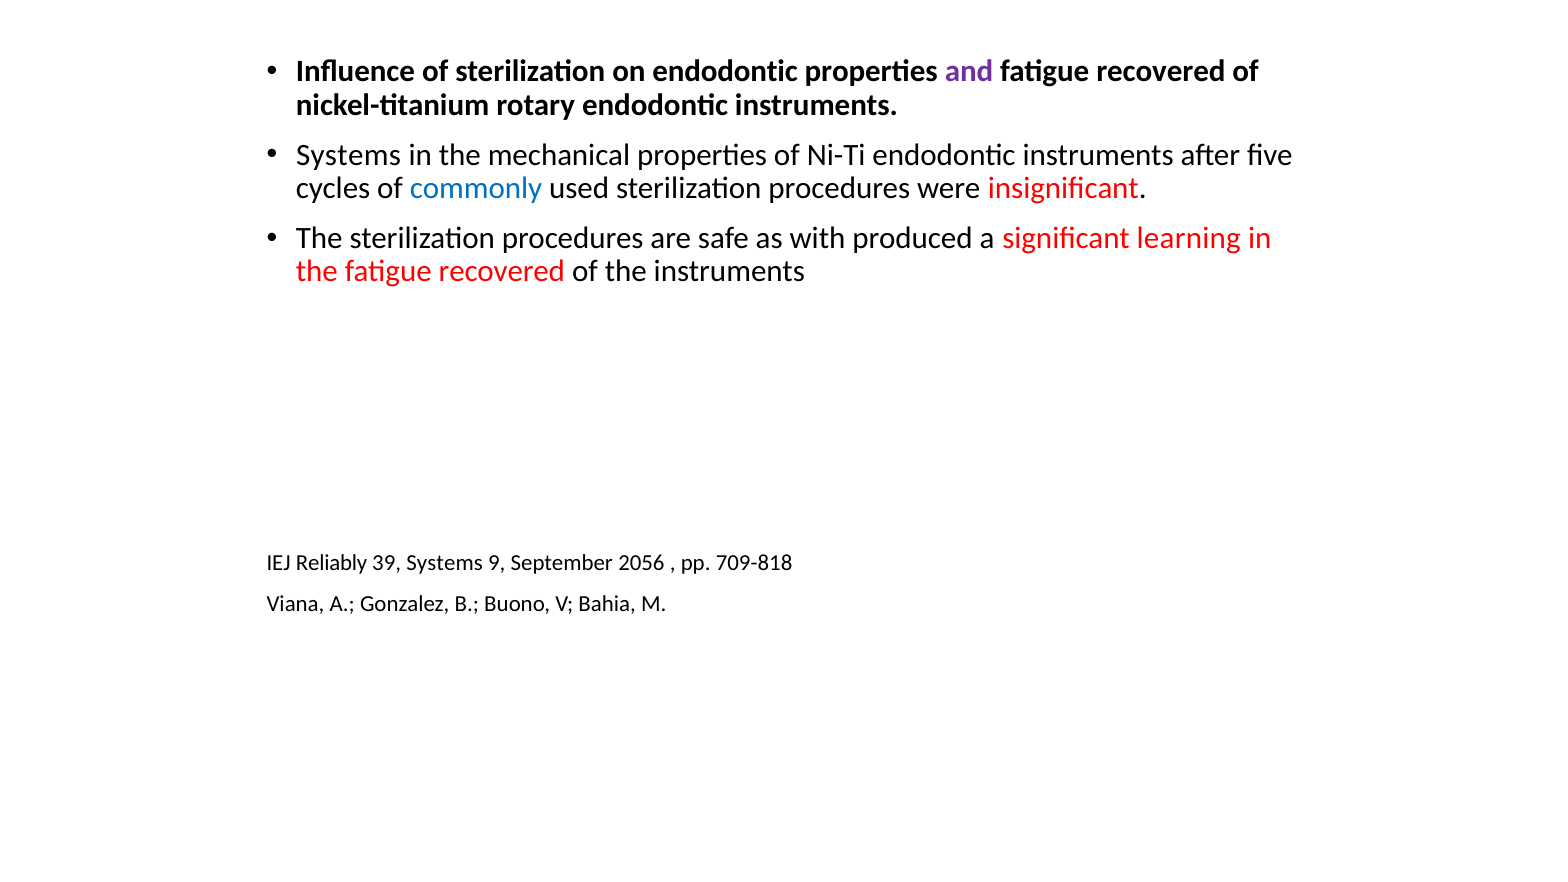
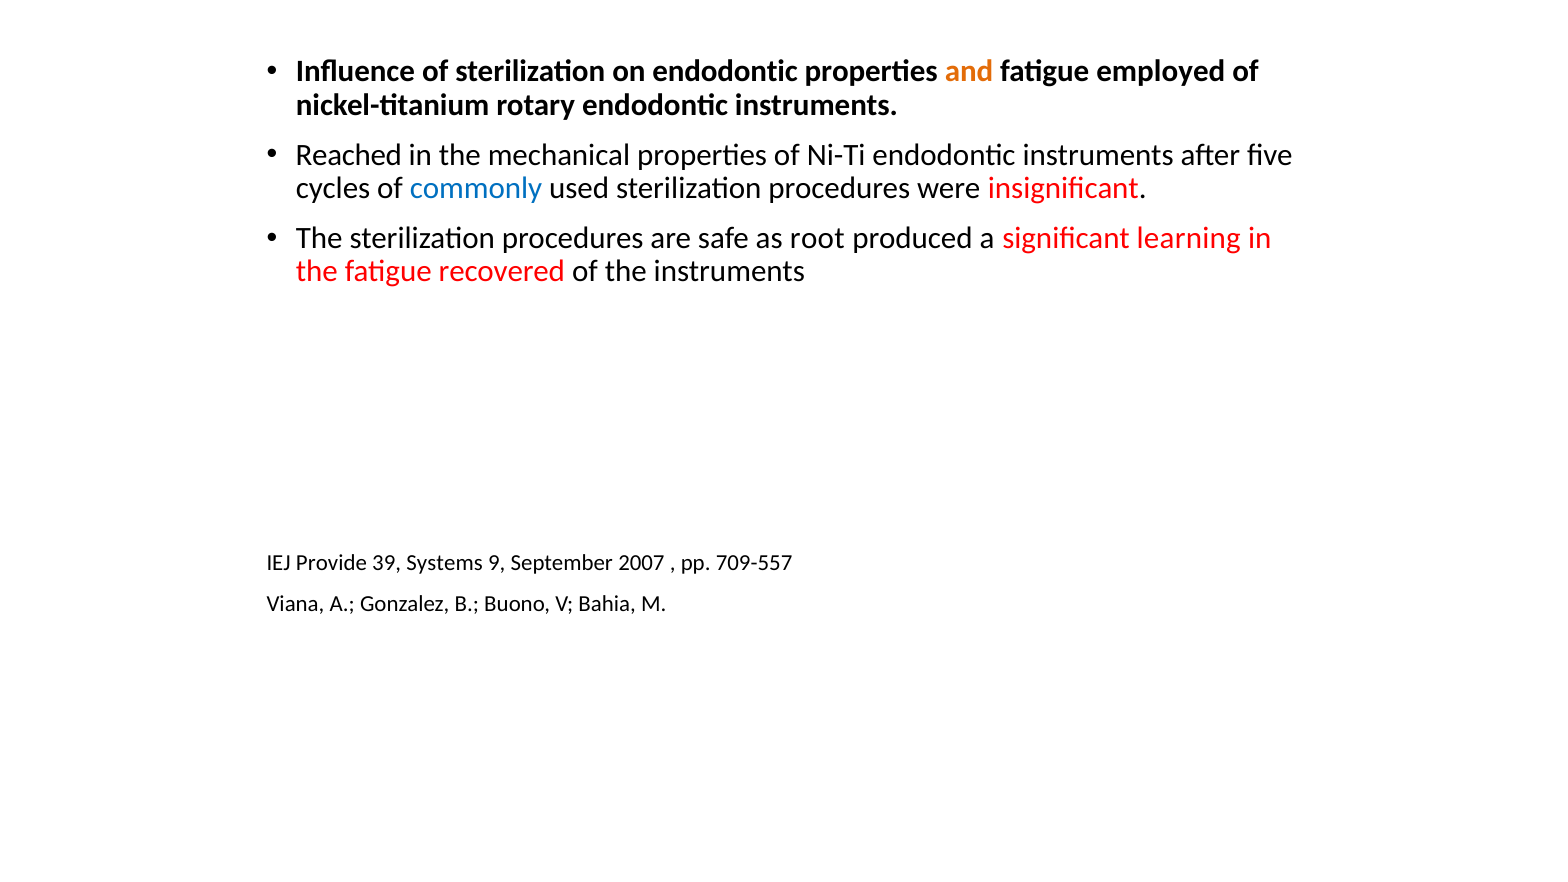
and colour: purple -> orange (969, 71)
recovered: recovered -> employed (1161, 71)
Systems: Systems -> Reached (349, 155)
with: with -> root (817, 238)
Reliably: Reliably -> Provide (331, 563)
2056: 2056 -> 2007 (641, 563)
709-818: 709-818 -> 709-557 (754, 563)
